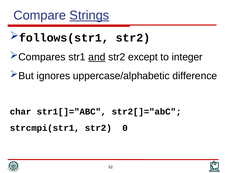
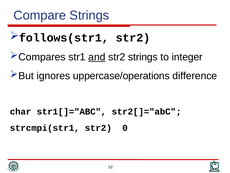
Strings underline: present -> none (89, 15)
str2 except: except -> strings (143, 57)
uppercase/alphabetic: uppercase/alphabetic -> uppercase/operations (121, 76)
